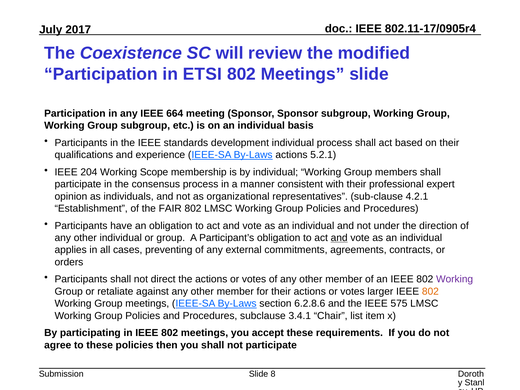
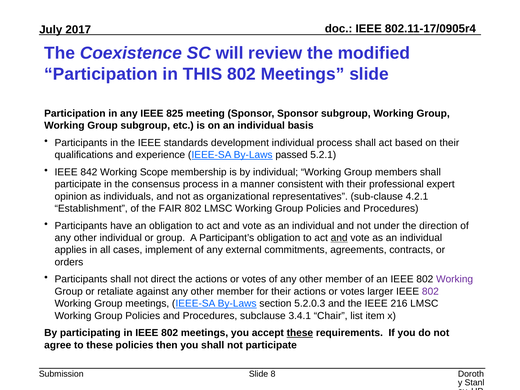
ETSI: ETSI -> THIS (203, 74)
664: 664 -> 825 (175, 113)
By-Laws actions: actions -> passed (292, 155)
204: 204 -> 842 (89, 172)
preventing: preventing -> implement (169, 250)
802 colour: orange -> purple (430, 291)
6.2.8.6: 6.2.8.6 -> 5.2.0.3 (310, 304)
575: 575 -> 216 (399, 304)
these underline: none -> present (300, 333)
